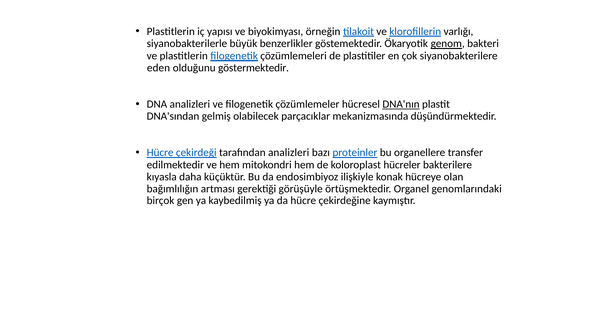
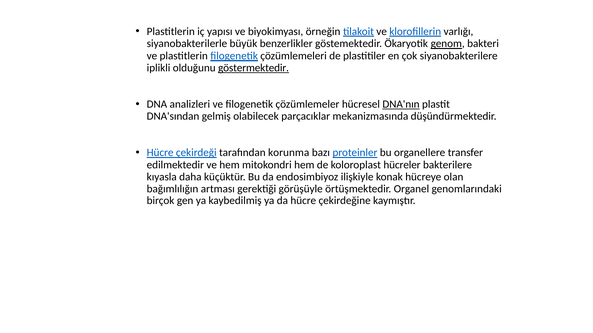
eden: eden -> iplikli (159, 68)
göstermektedir underline: none -> present (254, 68)
tarafından analizleri: analizleri -> korunma (289, 153)
